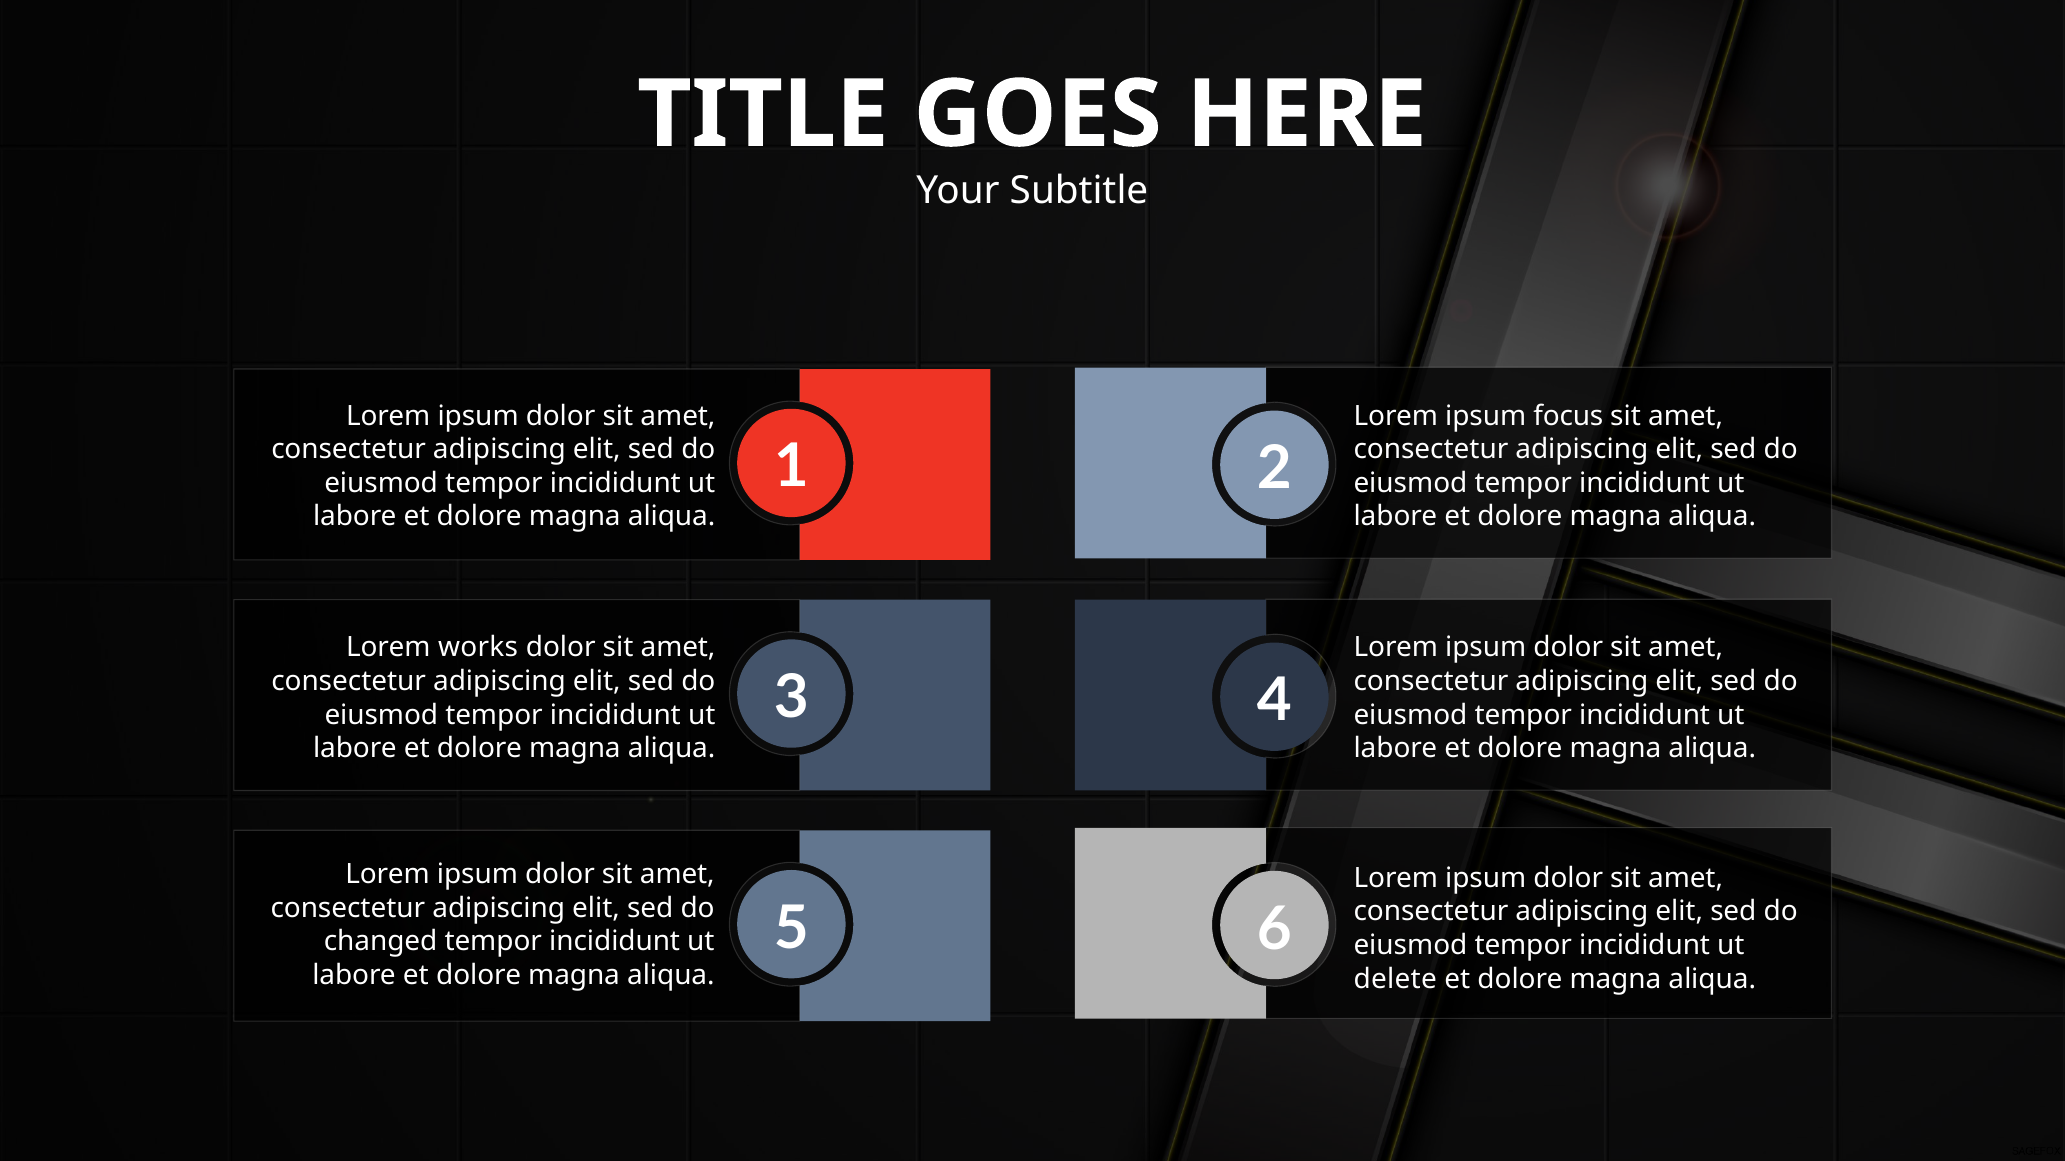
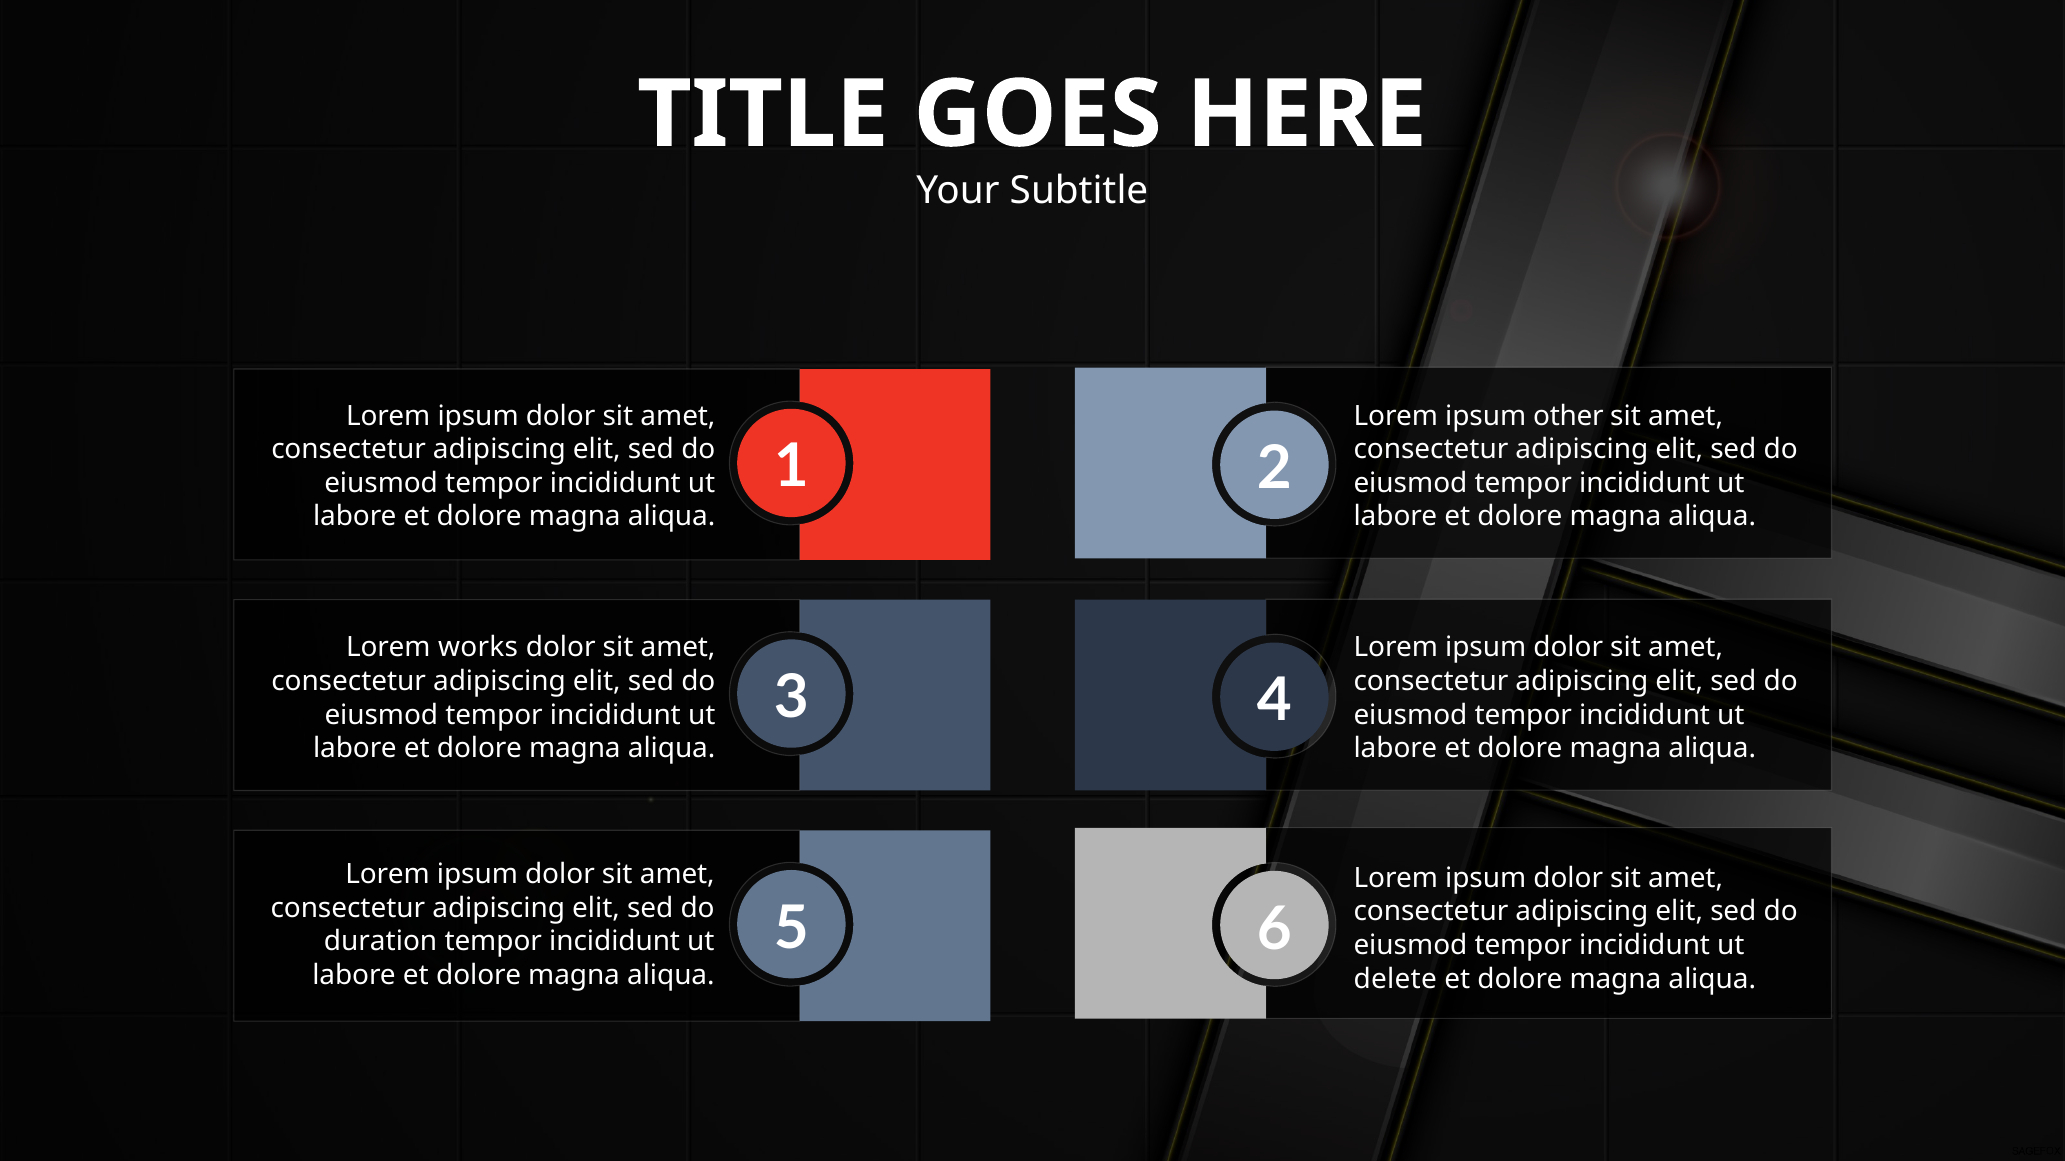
focus: focus -> other (1568, 416)
changed: changed -> duration (381, 942)
